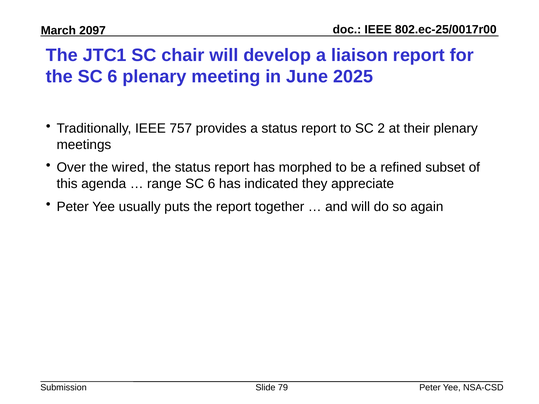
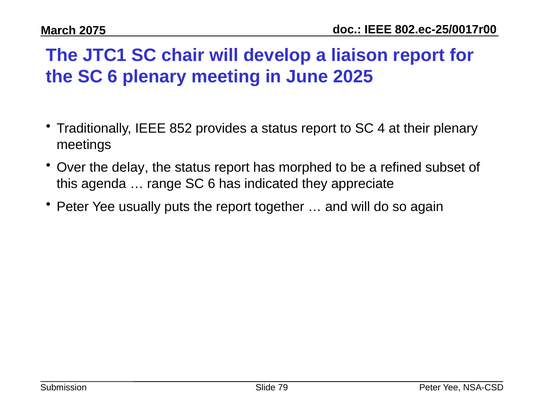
2097: 2097 -> 2075 (93, 31)
757: 757 -> 852 (181, 129)
2: 2 -> 4 (381, 129)
wired: wired -> delay (130, 168)
